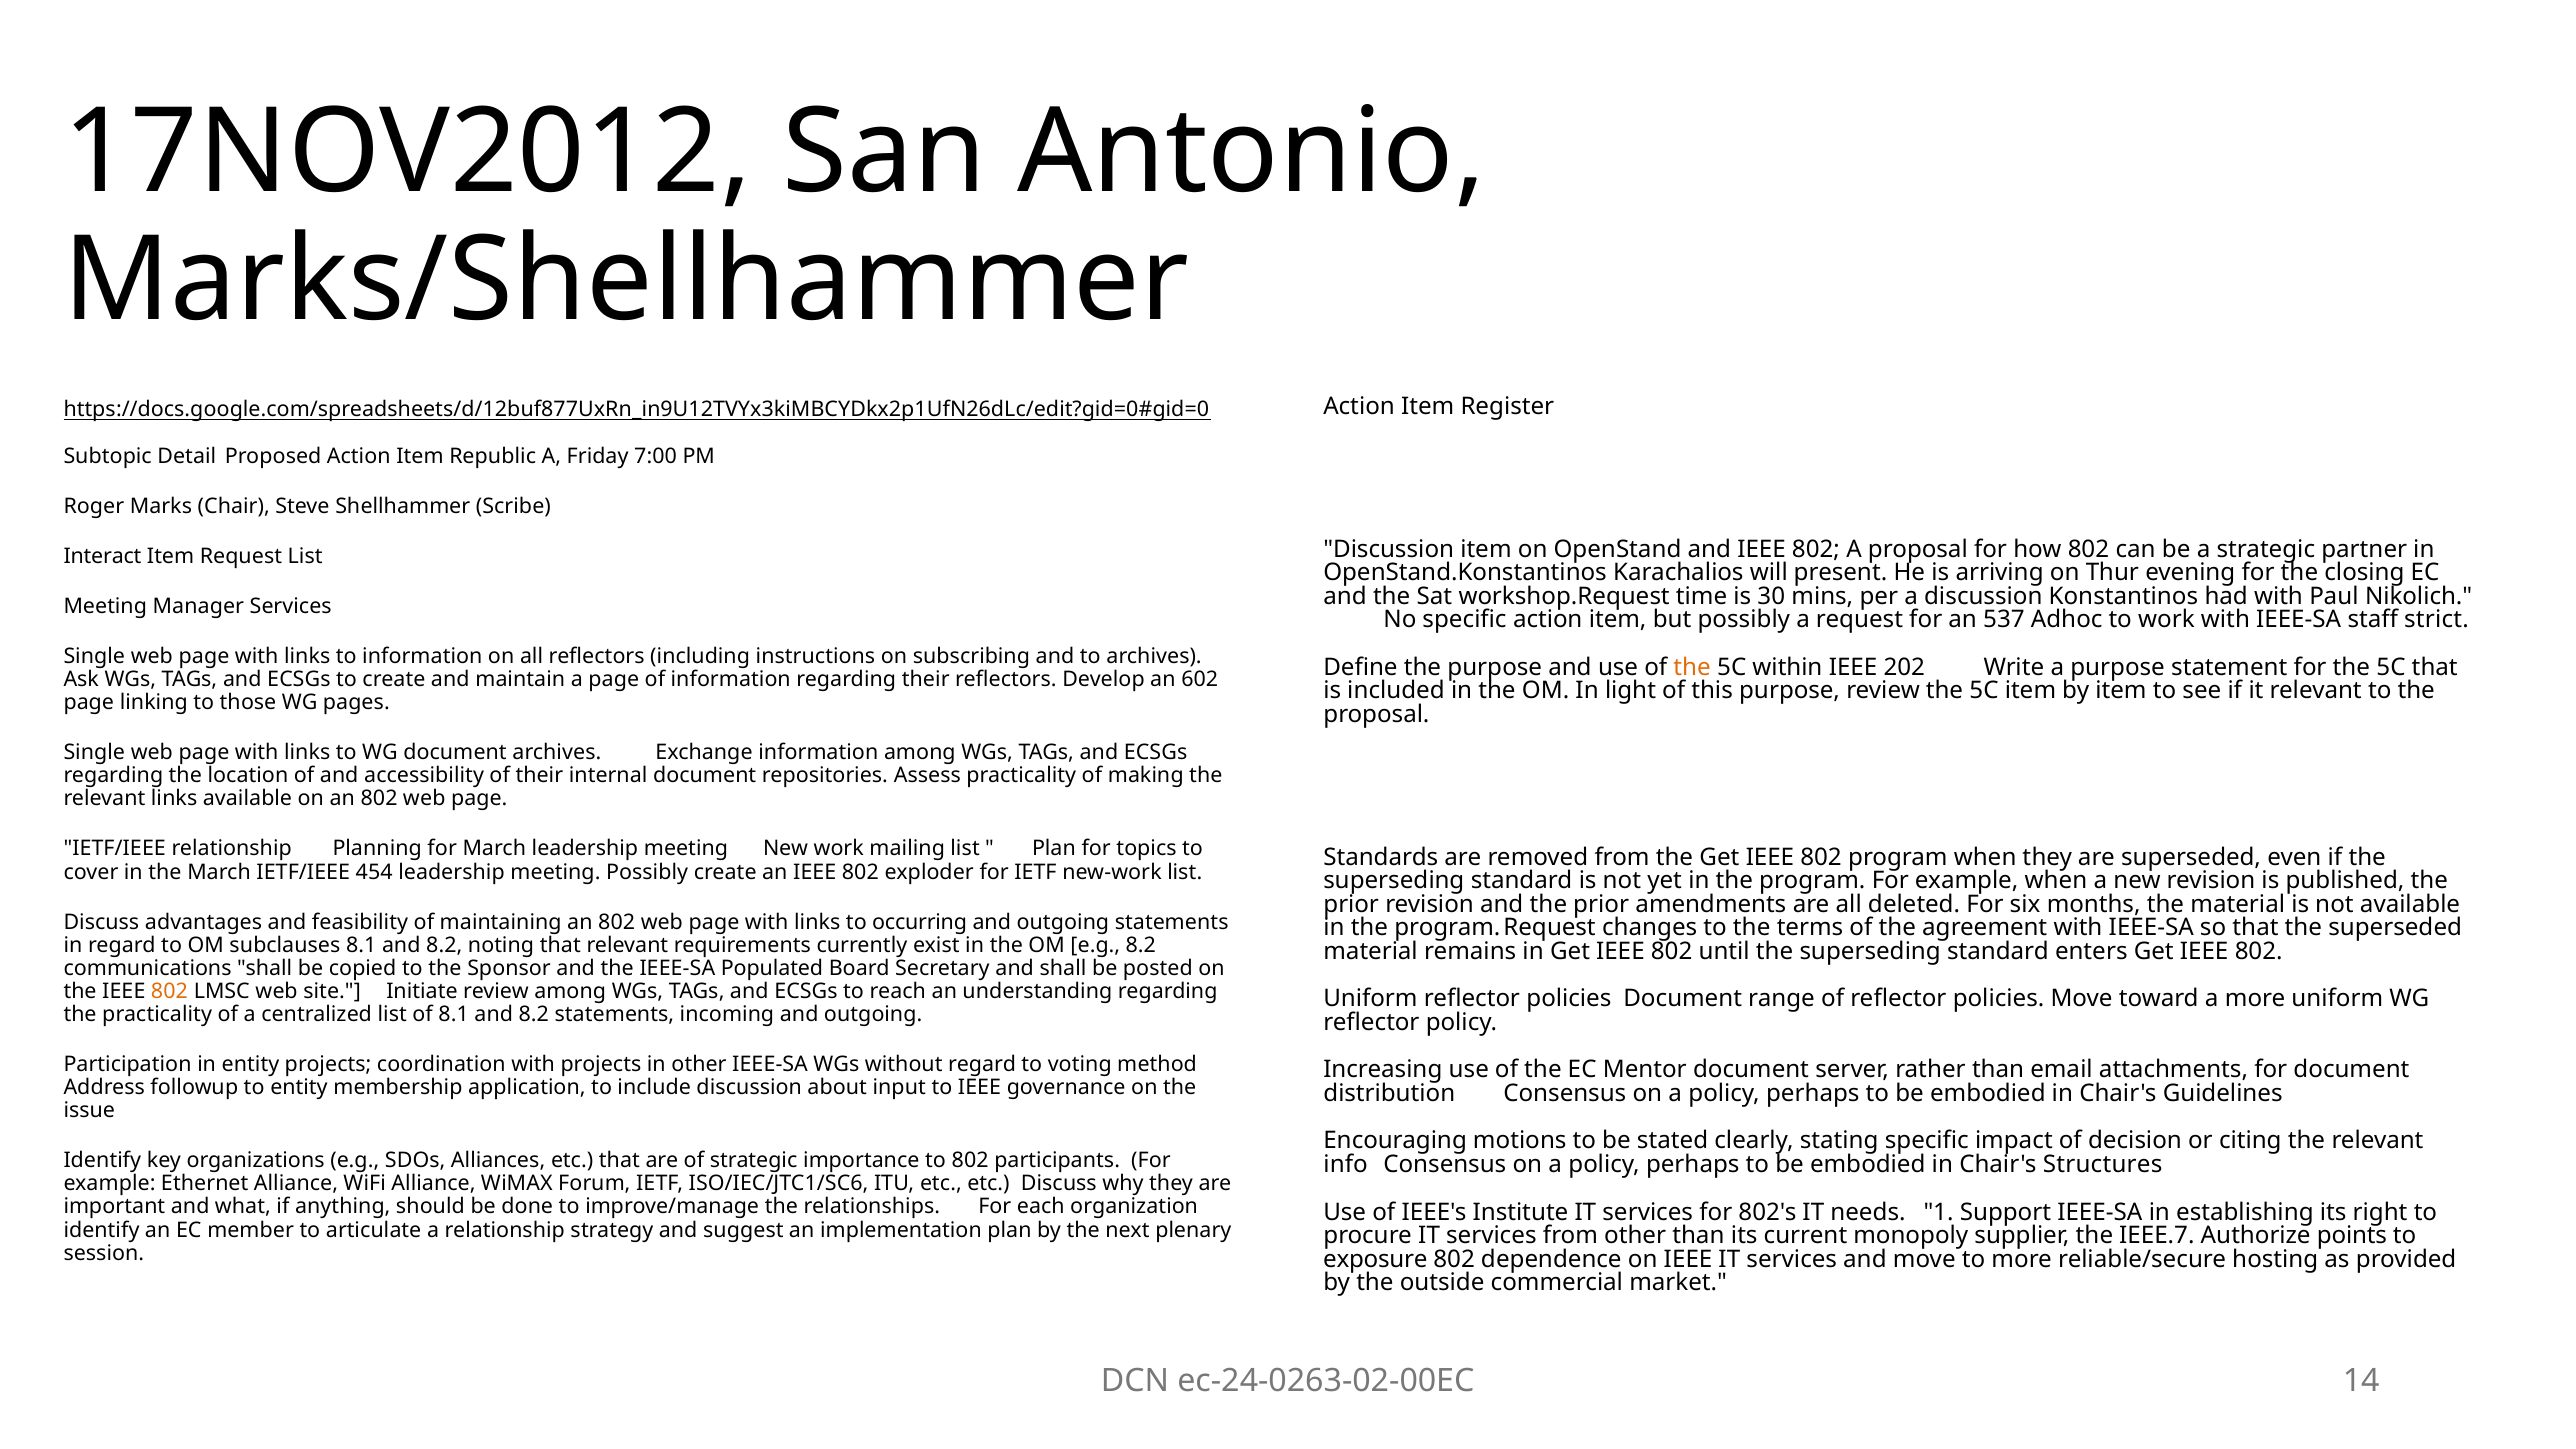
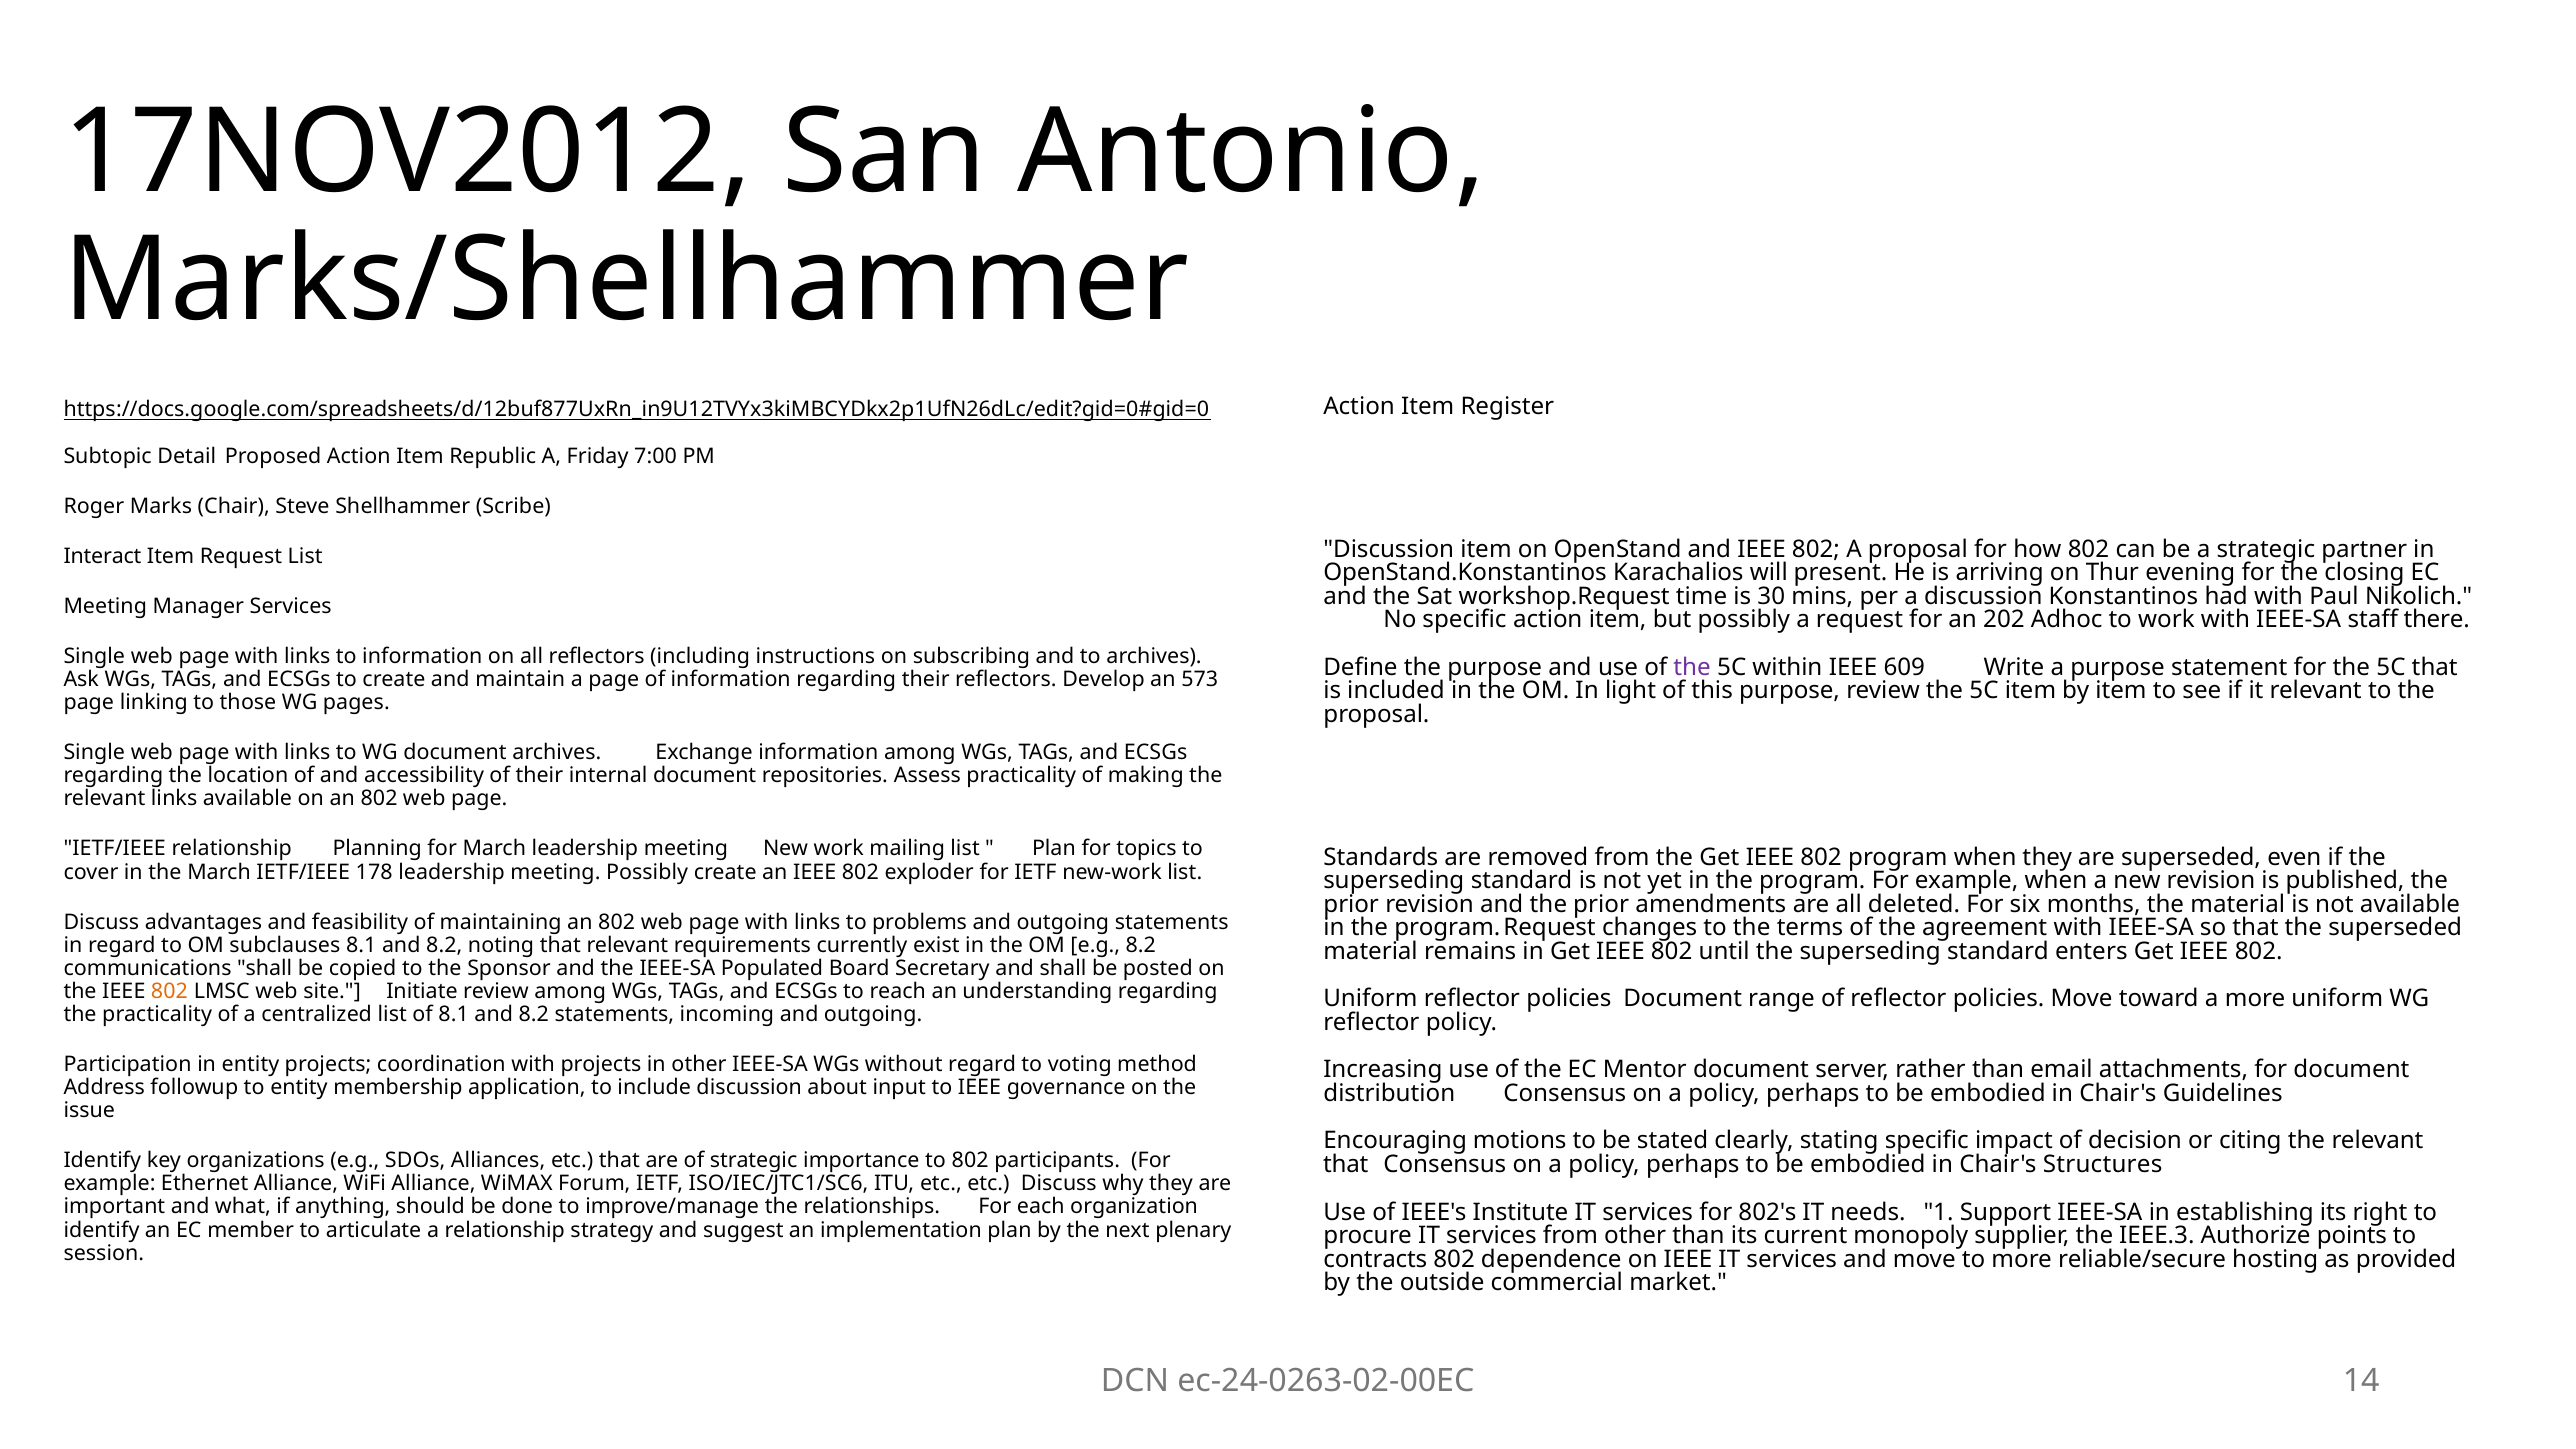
537: 537 -> 202 (2004, 620)
strict: strict -> there (2437, 620)
the colour: orange -> purple (1692, 667)
202: 202 -> 609 (1904, 667)
602: 602 -> 573 (1200, 680)
454: 454 -> 178 (374, 872)
occurring: occurring -> problems (920, 922)
info: info -> that (1346, 1164)
IEEE.7: IEEE.7 -> IEEE.3 (2157, 1236)
exposure: exposure -> contracts (1375, 1259)
